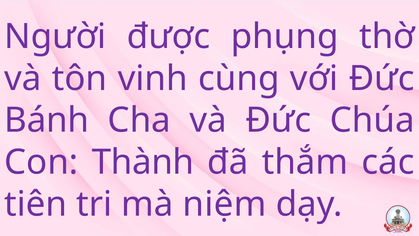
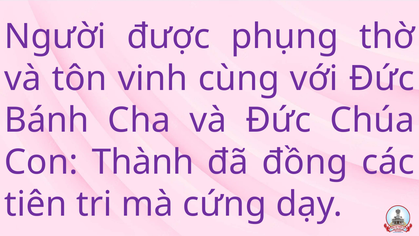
thắm: thắm -> đồng (305, 162)
niệm: niệm -> cứng (224, 204)
